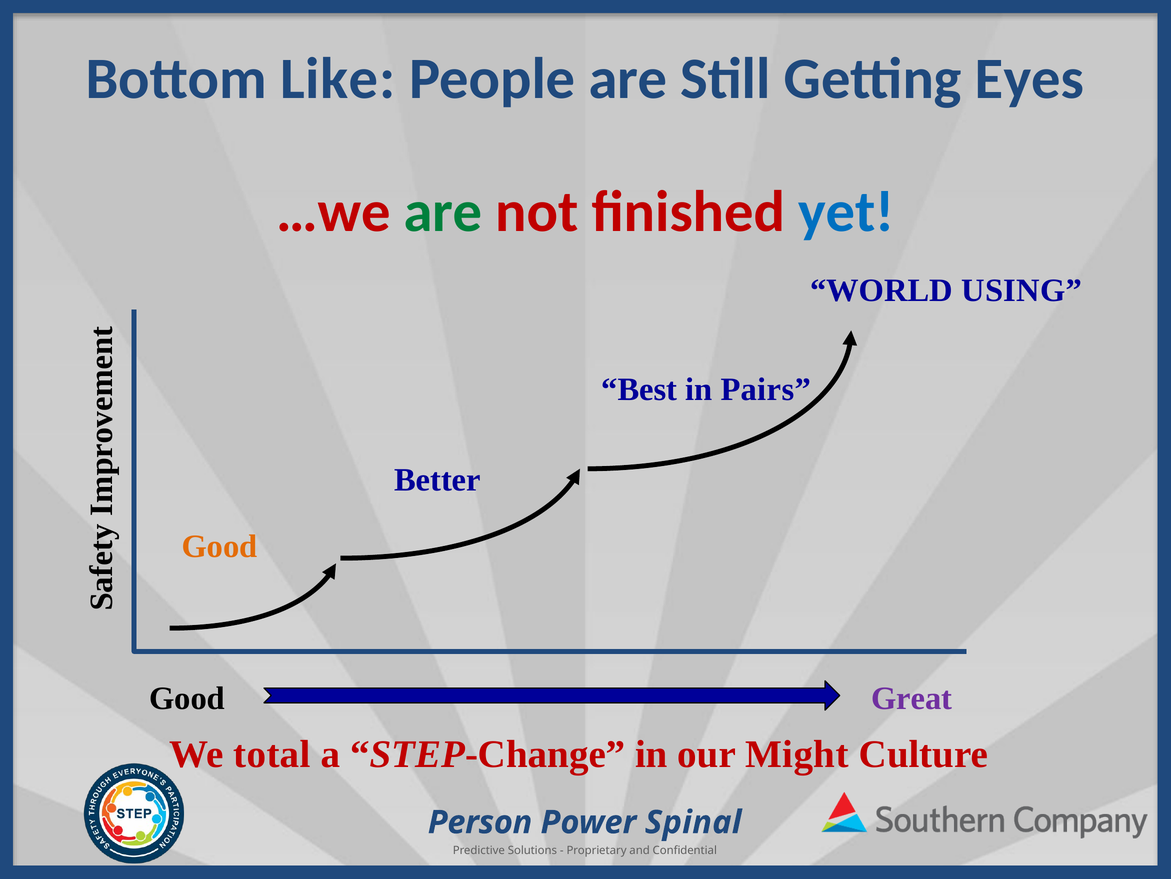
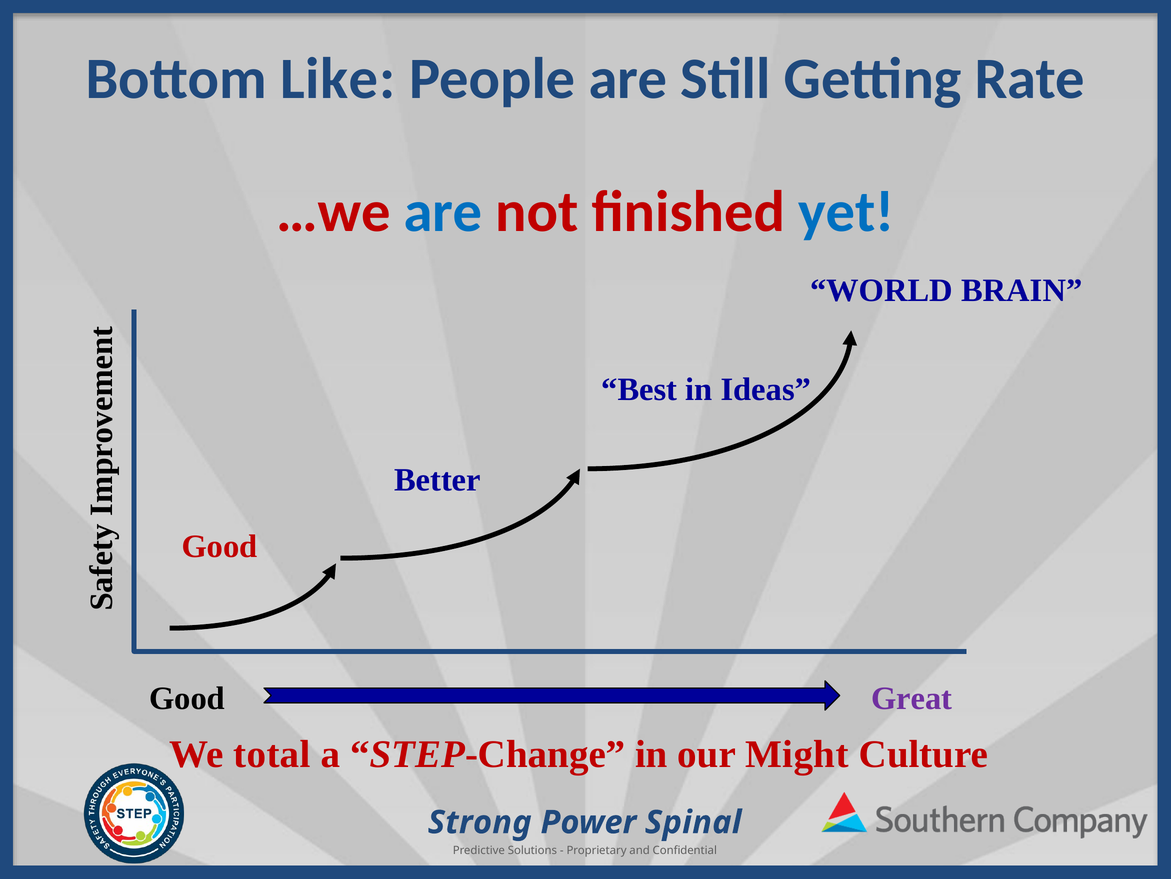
Eyes: Eyes -> Rate (1030, 79)
are colour: green -> blue (443, 212)
USING: USING -> BRAIN (1022, 290)
Pairs: Pairs -> Ideas (766, 389)
Good colour: orange -> red (220, 546)
Person: Person -> Strong (480, 822)
